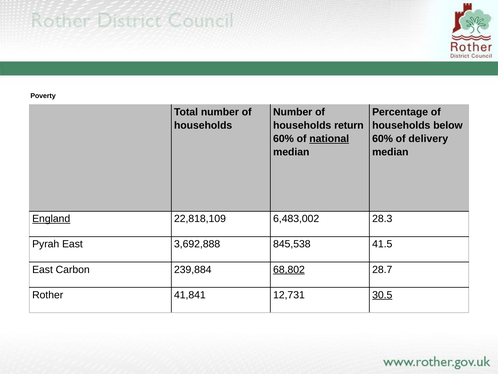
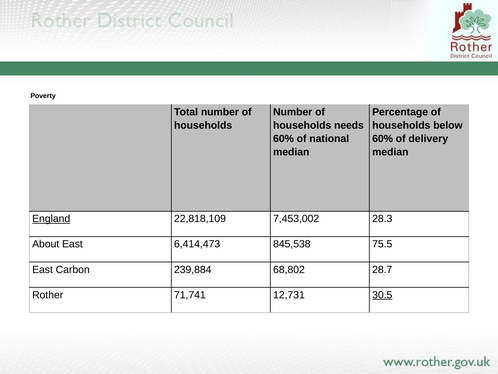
return: return -> needs (349, 125)
national underline: present -> none (329, 139)
6,483,002: 6,483,002 -> 7,453,002 (296, 219)
Pyrah: Pyrah -> About (46, 244)
3,692,888: 3,692,888 -> 6,414,473 (197, 244)
41.5: 41.5 -> 75.5 (382, 244)
68,802 underline: present -> none (289, 269)
41,841: 41,841 -> 71,741 (190, 295)
